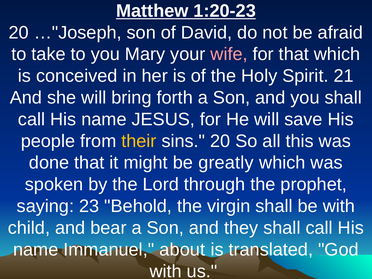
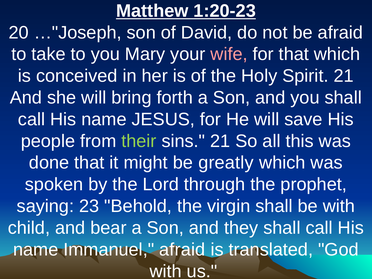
their colour: yellow -> light green (139, 141)
sins 20: 20 -> 21 (220, 141)
Immanuel about: about -> afraid (182, 250)
